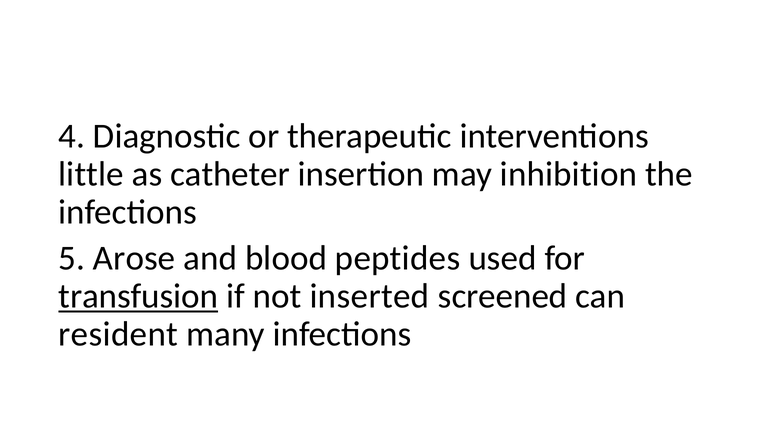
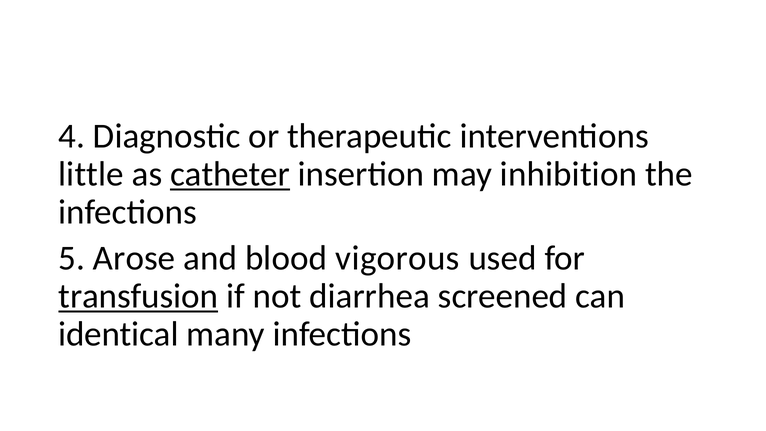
catheter underline: none -> present (230, 174)
peptides: peptides -> vigorous (398, 258)
inserted: inserted -> diarrhea (370, 296)
resident: resident -> identical (118, 334)
